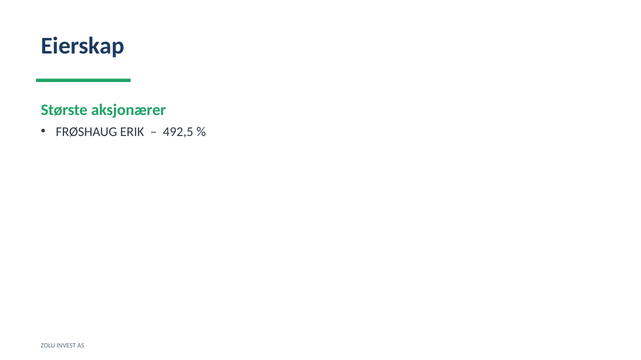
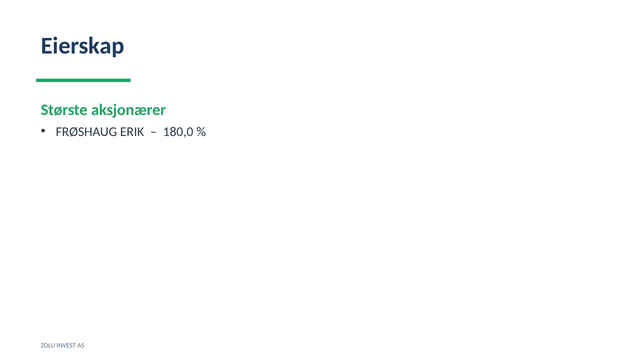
492,5: 492,5 -> 180,0 (178, 132)
